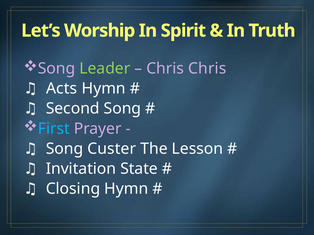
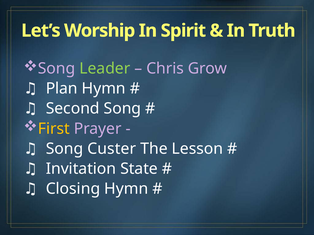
Chris Chris: Chris -> Grow (207, 69)
Acts: Acts -> Plan (62, 89)
First colour: light blue -> yellow (54, 129)
